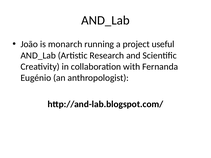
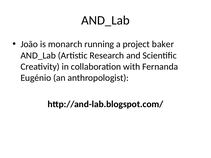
useful: useful -> baker (163, 44)
